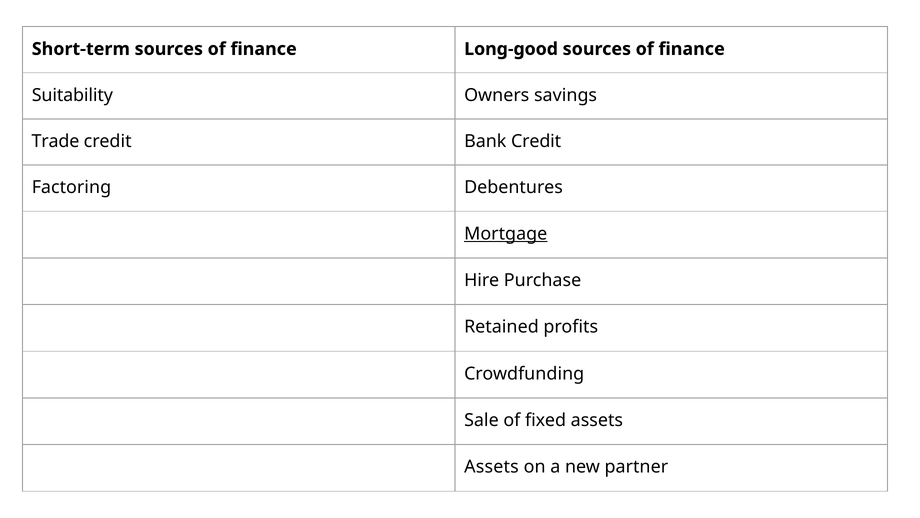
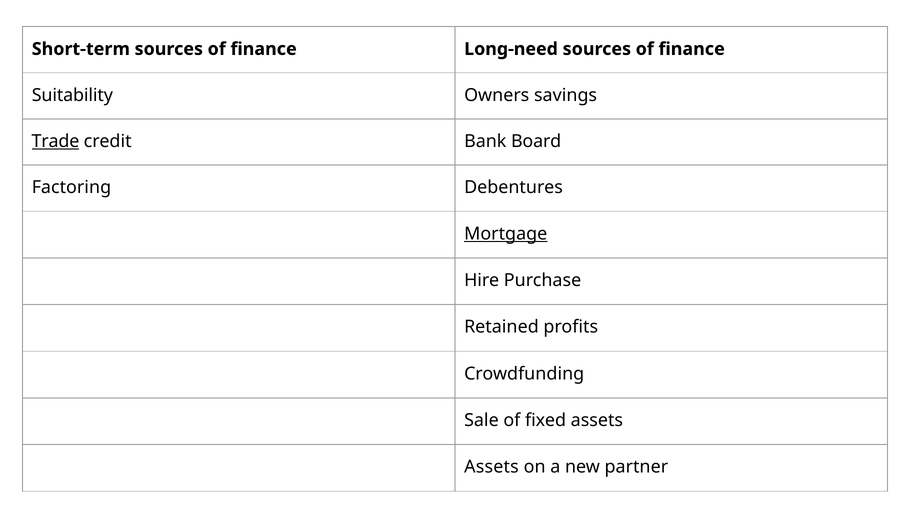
Long-good: Long-good -> Long-need (511, 49)
Trade underline: none -> present (55, 141)
Bank Credit: Credit -> Board (536, 141)
